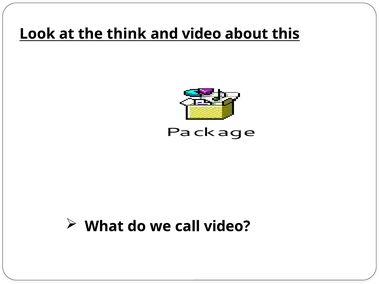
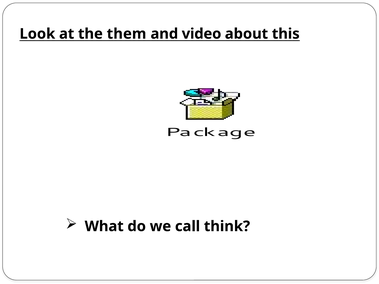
think: think -> them (127, 34)
call video: video -> think (227, 226)
